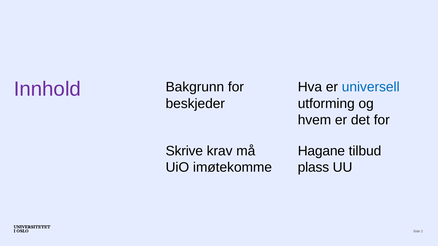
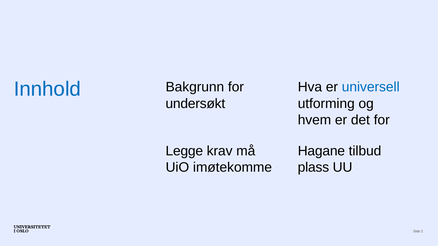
Innhold colour: purple -> blue (47, 89)
beskjeder: beskjeder -> undersøkt (195, 104)
Skrive: Skrive -> Legge (184, 151)
